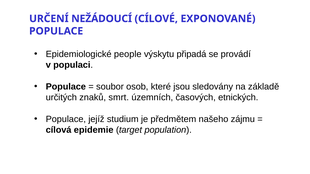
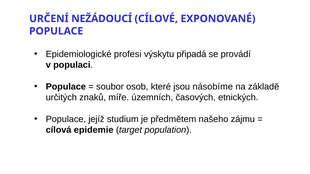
people: people -> profesi (128, 54)
sledovány: sledovány -> násobíme (213, 87)
smrt: smrt -> míře (119, 98)
